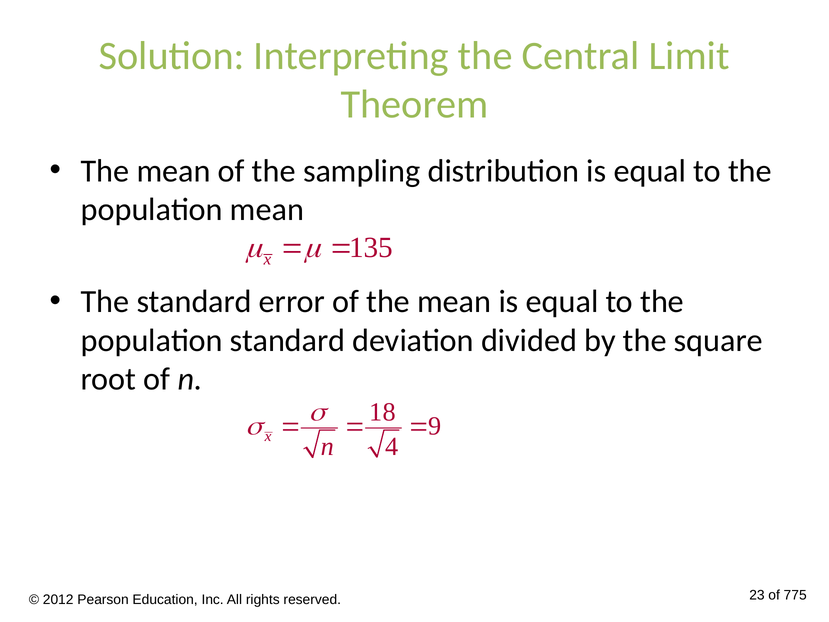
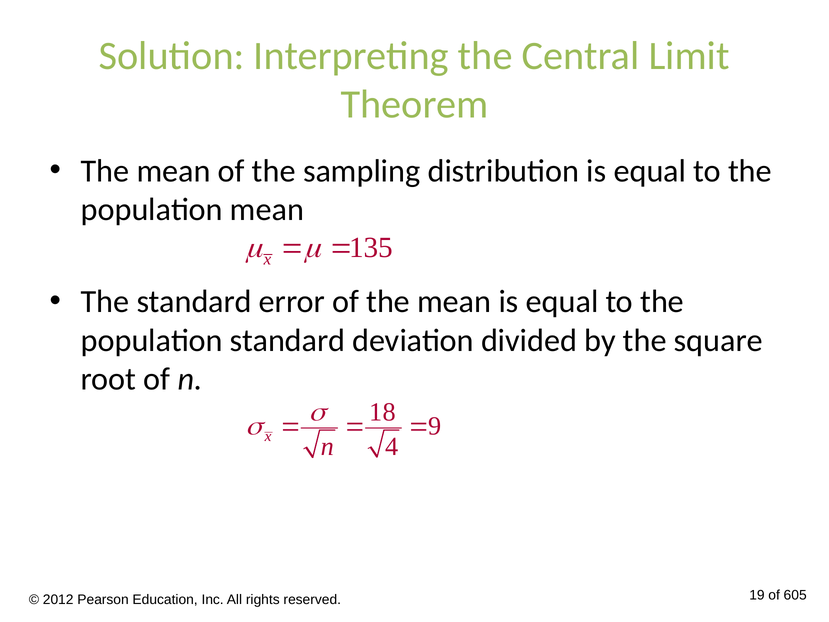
23: 23 -> 19 (757, 595)
775: 775 -> 605 (795, 595)
